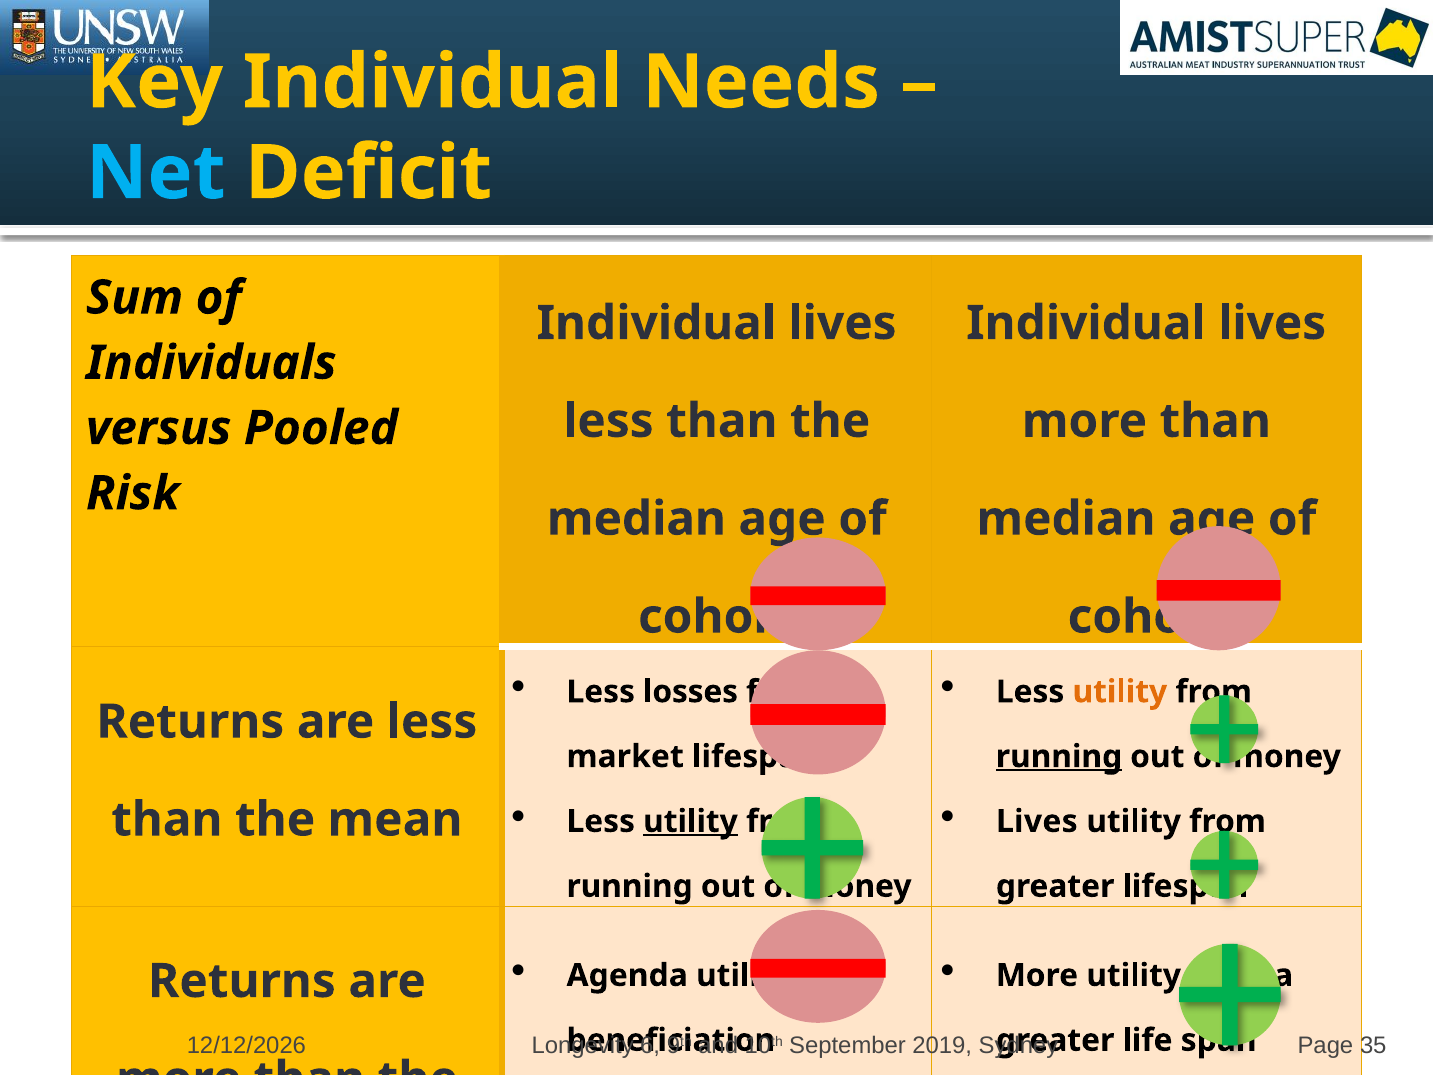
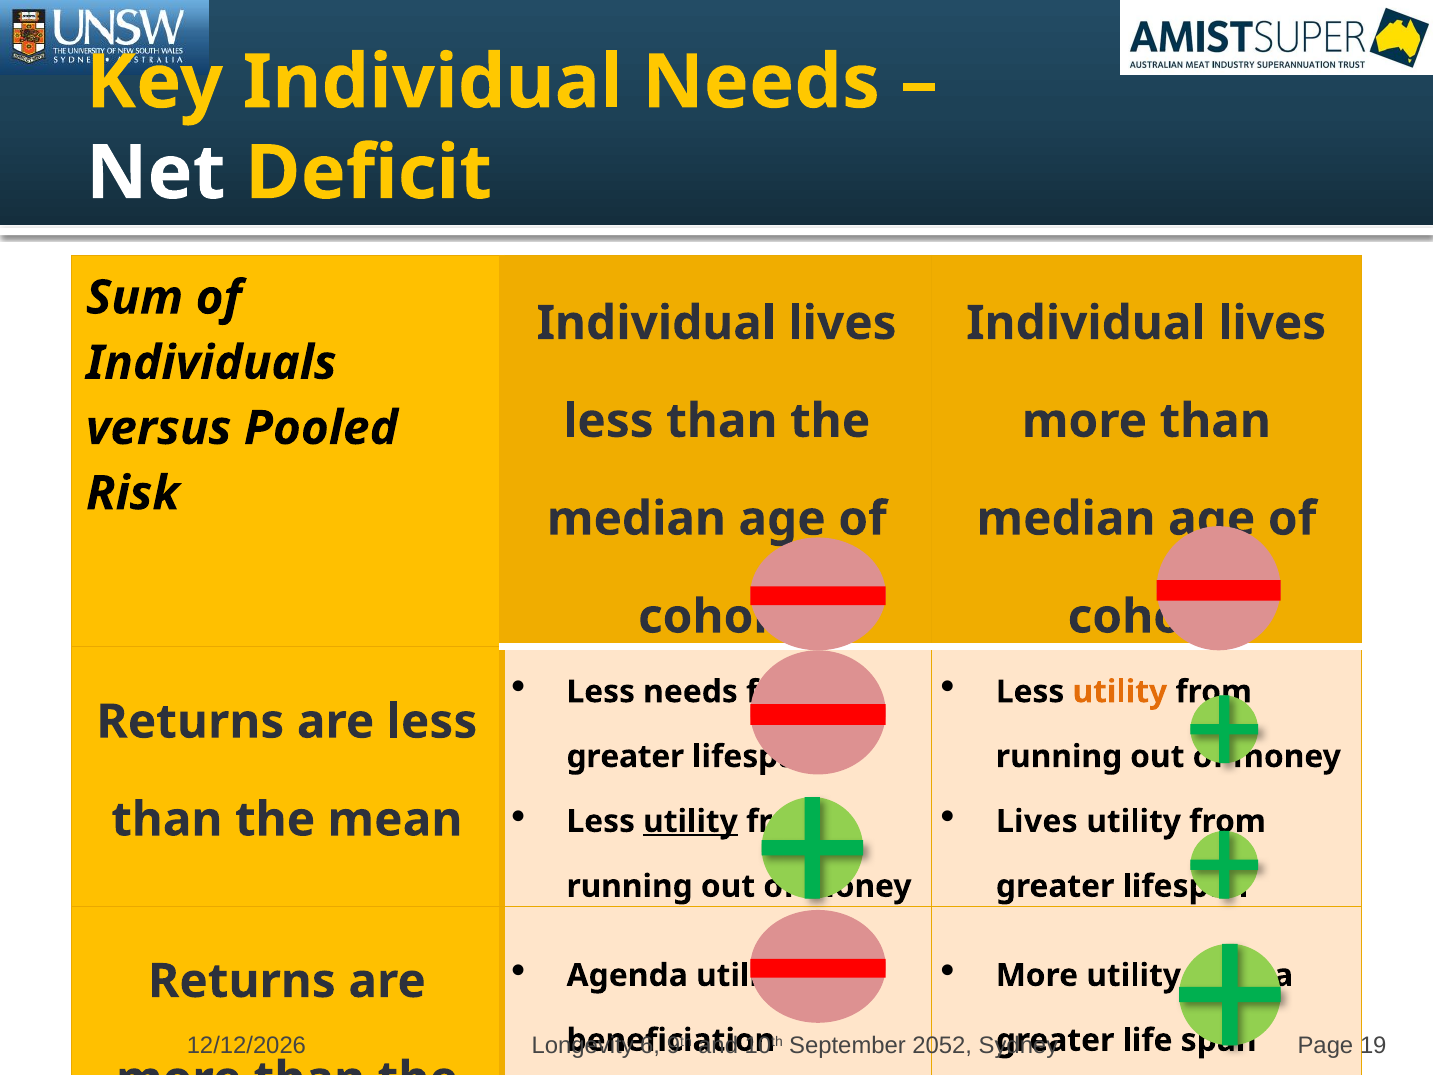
Net colour: light blue -> white (156, 173)
Less losses: losses -> needs (690, 692)
market: market -> greater (625, 756)
running underline: present -> none (1059, 756)
2019: 2019 -> 2052 (942, 1045)
35: 35 -> 19 (1373, 1045)
